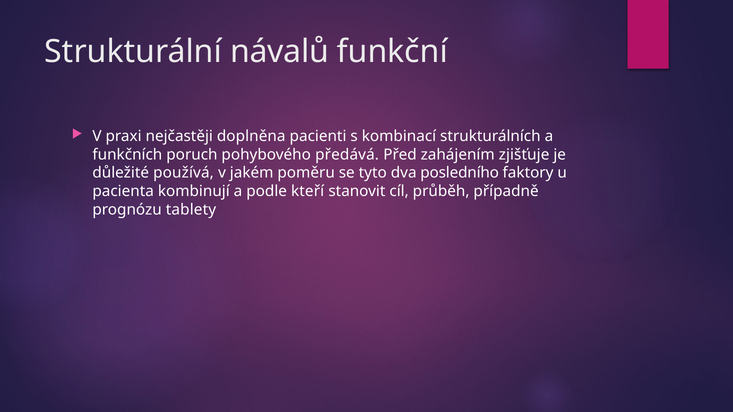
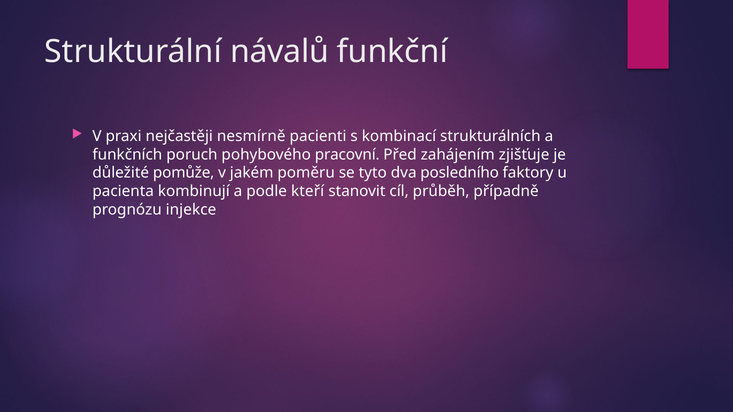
doplněna: doplněna -> nesmírně (251, 136)
předává: předává -> pracovní (347, 155)
používá: používá -> pomůže (184, 173)
tablety: tablety -> injekce (191, 210)
